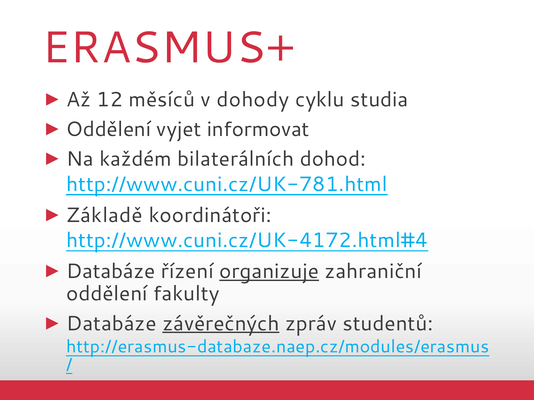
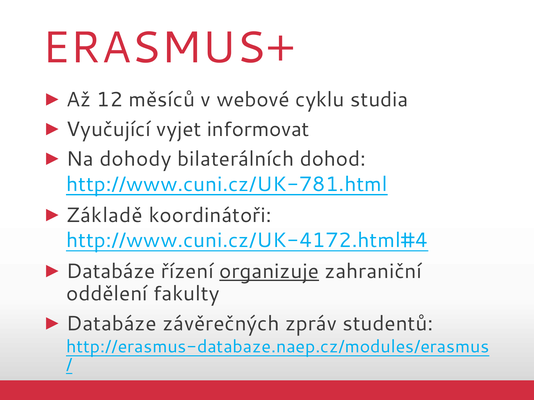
dohody: dohody -> webové (253, 100)
Oddělení: Oddělení -> Vyučující (108, 129)
každém: každém -> dohody (135, 159)
závěrečných underline: present -> none (221, 324)
